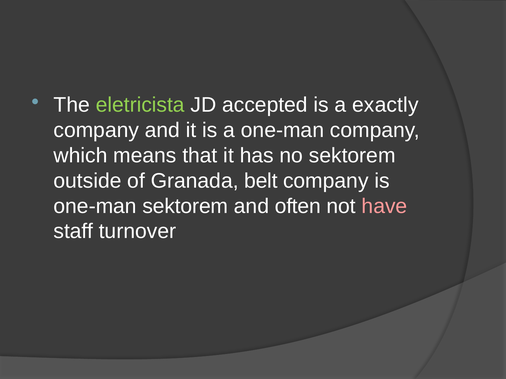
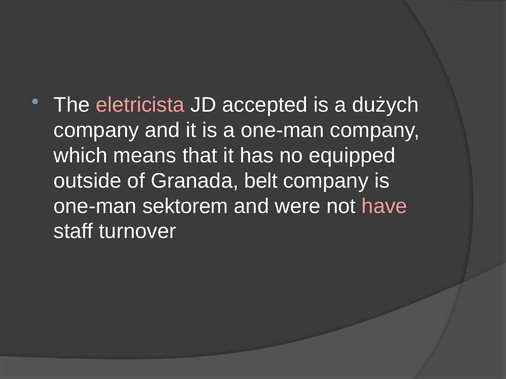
eletricista colour: light green -> pink (140, 105)
exactly: exactly -> dużych (385, 105)
no sektorem: sektorem -> equipped (352, 156)
often: often -> were (298, 206)
